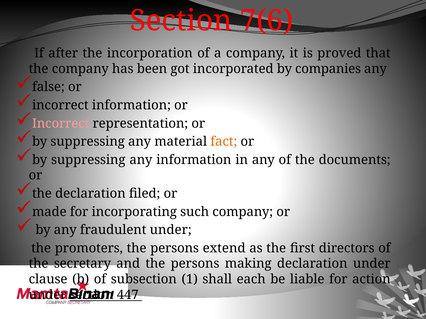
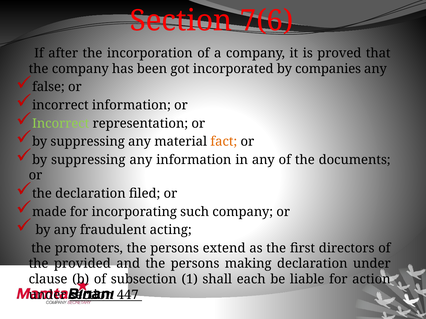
Incorrect colour: pink -> light green (61, 124)
fraudulent under: under -> acting (171, 230)
secretary: secretary -> provided (82, 264)
